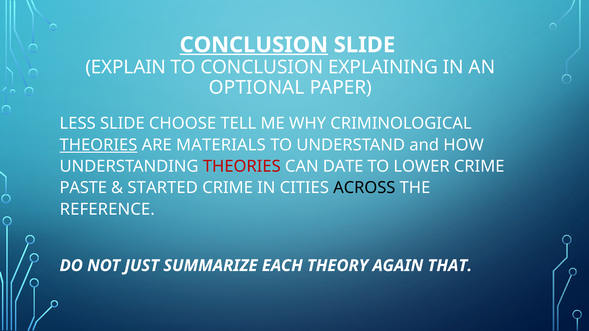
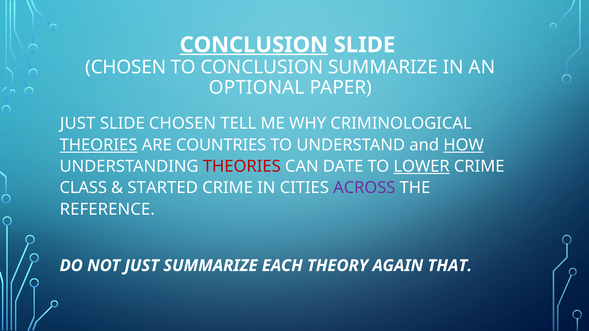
EXPLAIN: EXPLAIN -> CHOSEN (126, 67)
CONCLUSION EXPLAINING: EXPLAINING -> SUMMARIZE (383, 67)
LESS: LESS -> JUST (78, 124)
CHOOSE: CHOOSE -> CHOSEN (183, 124)
MATERIALS: MATERIALS -> COUNTRIES (221, 145)
HOW underline: none -> present (464, 145)
LOWER underline: none -> present (422, 167)
PASTE: PASTE -> CLASS (83, 188)
ACROSS colour: black -> purple (364, 188)
